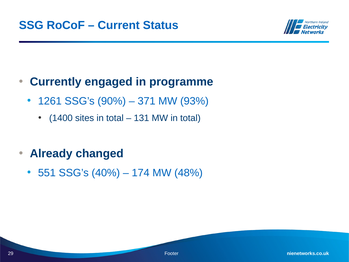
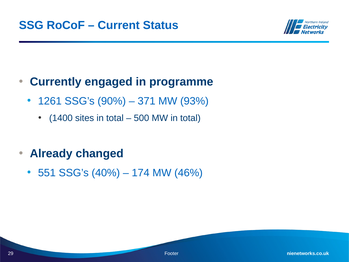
131: 131 -> 500 (141, 118)
48%: 48% -> 46% (189, 173)
